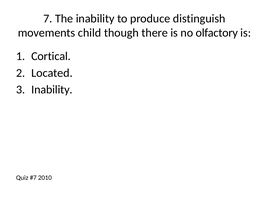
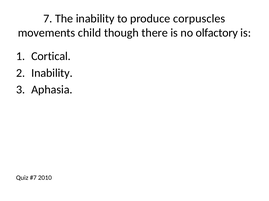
distinguish: distinguish -> corpuscles (199, 19)
Located: Located -> Inability (52, 73)
Inability: Inability -> Aphasia (52, 90)
